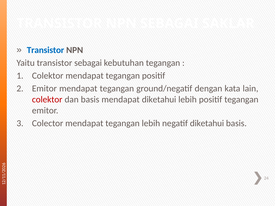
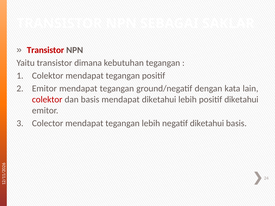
Transistor colour: blue -> red (45, 50)
transistor sebagai: sebagai -> dimana (88, 63)
positif tegangan: tegangan -> diketahui (241, 100)
